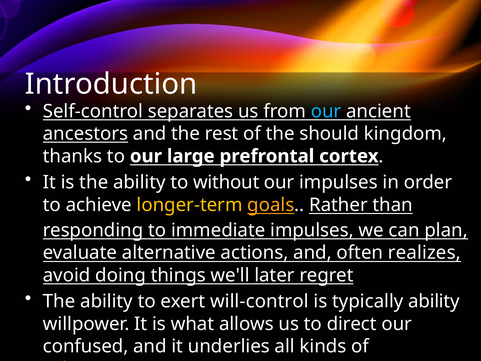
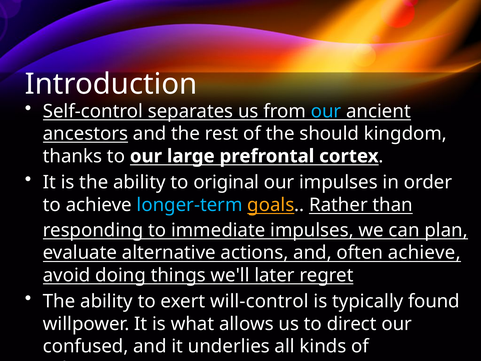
without: without -> original (226, 182)
longer-term colour: yellow -> light blue (190, 205)
often realizes: realizes -> achieve (424, 253)
typically ability: ability -> found (434, 301)
